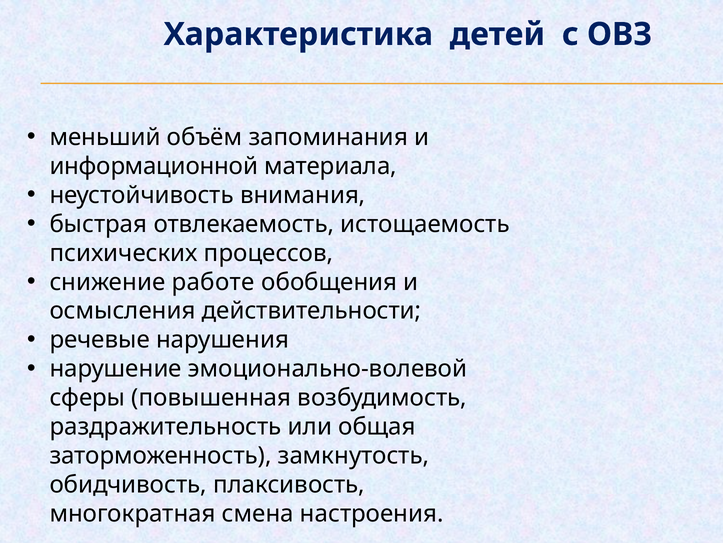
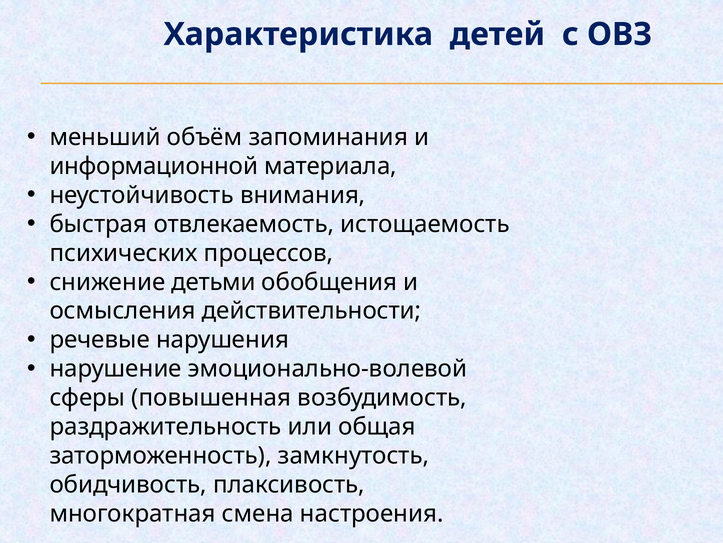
работе: работе -> детьми (213, 282)
